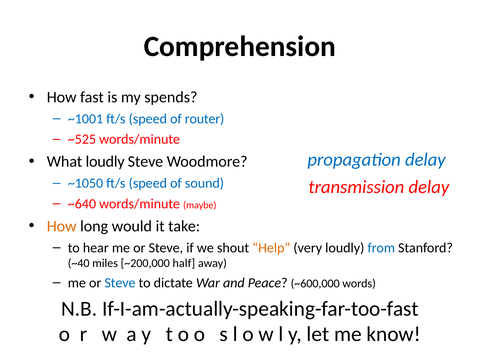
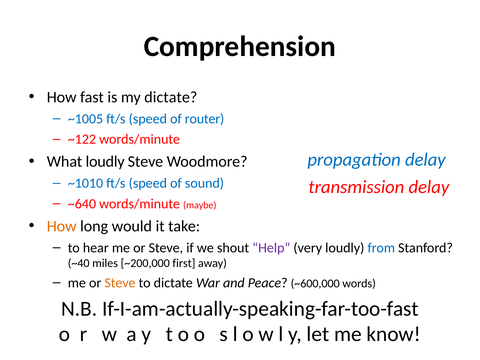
my spends: spends -> dictate (171, 97)
~1001: ~1001 -> ~1005 (85, 119)
~525: ~525 -> ~122 (82, 139)
~1050: ~1050 -> ~1010 (85, 183)
Help colour: orange -> purple (271, 248)
half: half -> first (184, 263)
Steve colour: blue -> orange (120, 283)
